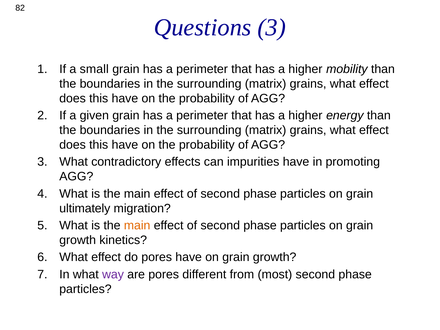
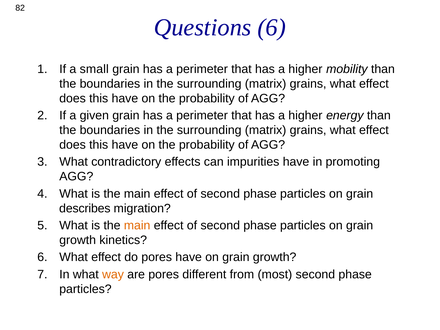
Questions 3: 3 -> 6 (272, 27)
ultimately: ultimately -> describes (85, 208)
way colour: purple -> orange (113, 274)
